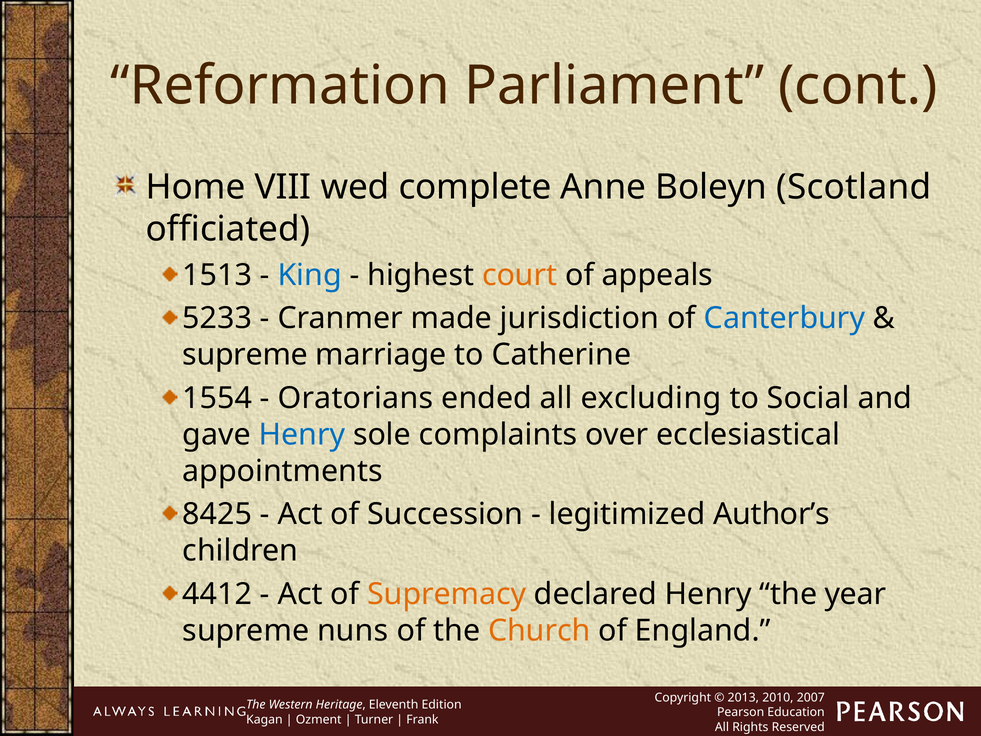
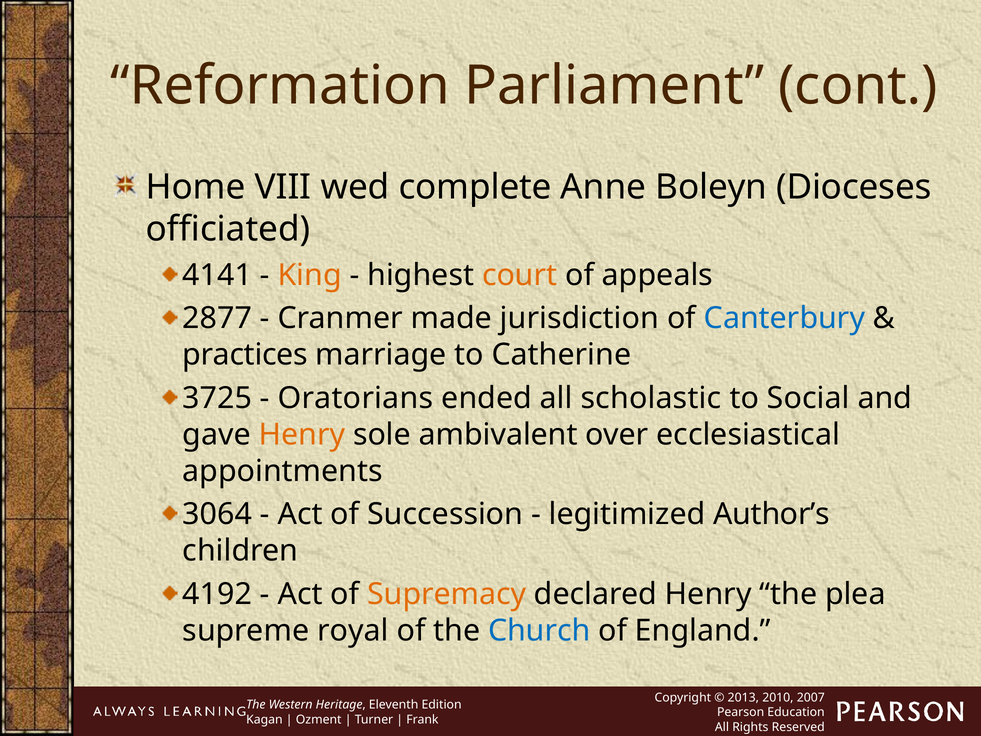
Scotland: Scotland -> Dioceses (854, 187)
1513: 1513 -> 4141 (217, 275)
King colour: blue -> orange (310, 275)
5233: 5233 -> 2877 (217, 318)
supreme: supreme -> practices (245, 355)
1554: 1554 -> 3725 (217, 398)
excluding: excluding -> scholastic (651, 398)
Henry colour: blue -> orange (302, 434)
complaints: complaints -> ambivalent (498, 434)
8425: 8425 -> 3064 (217, 514)
4412: 4412 -> 4192 (217, 594)
year: year -> plea (855, 594)
nuns: nuns -> royal (353, 630)
Church colour: orange -> blue (539, 630)
